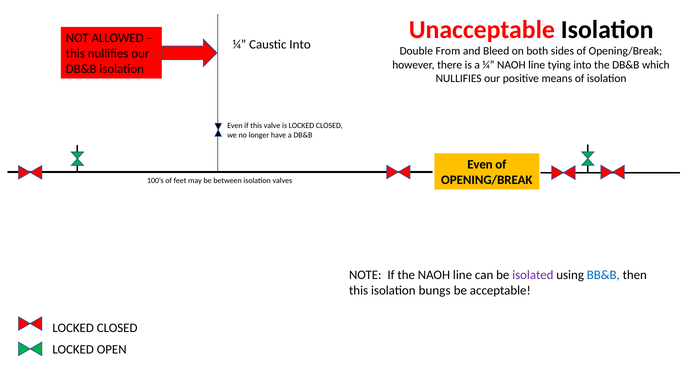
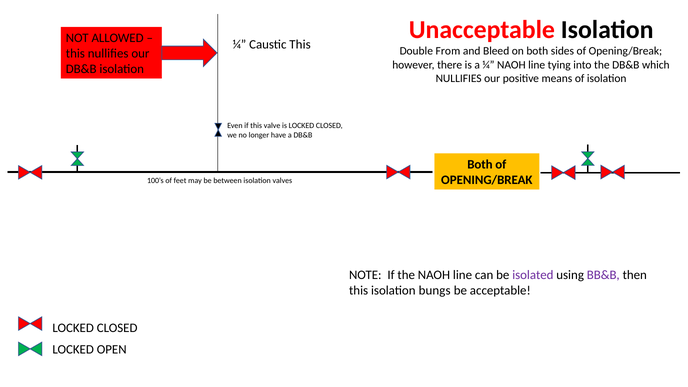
Caustic Into: Into -> This (300, 44)
Even: Even -> Both (480, 165)
BB&B colour: blue -> purple (603, 275)
